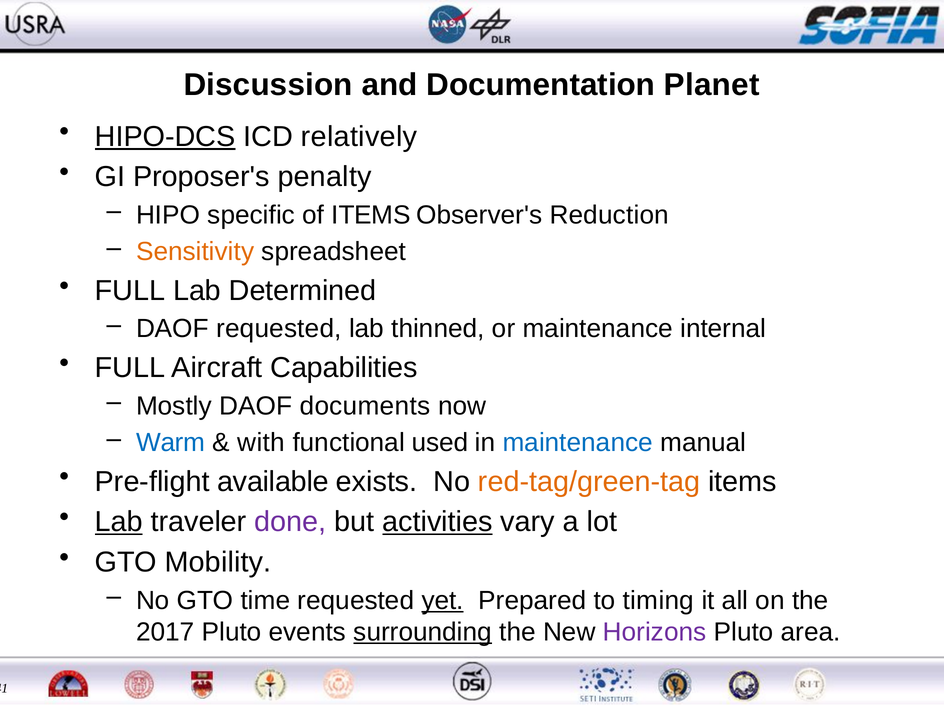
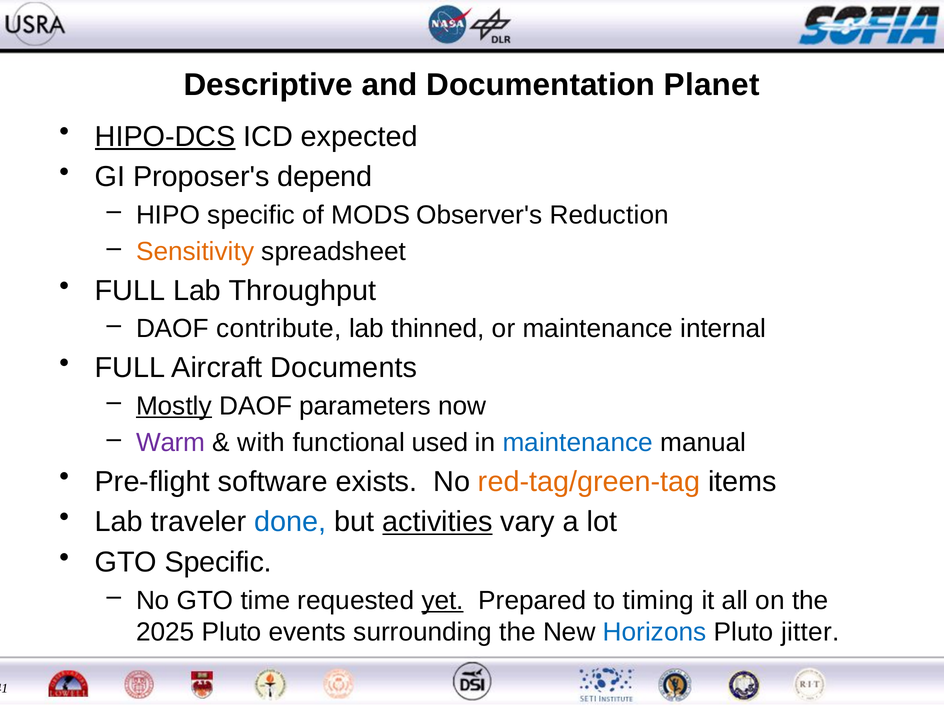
Discussion: Discussion -> Descriptive (268, 85)
relatively: relatively -> expected (359, 137)
penalty: penalty -> depend (325, 177)
of ITEMS: ITEMS -> MODS (371, 215)
Determined: Determined -> Throughput (302, 291)
DAOF requested: requested -> contribute (279, 329)
Capabilities: Capabilities -> Documents (344, 368)
Mostly underline: none -> present (174, 406)
documents: documents -> parameters (365, 406)
Warm colour: blue -> purple (171, 443)
available: available -> software (273, 482)
Lab underline: present -> none (119, 522)
done colour: purple -> blue (290, 522)
GTO Mobility: Mobility -> Specific (218, 562)
2017: 2017 -> 2025 (165, 632)
surrounding underline: present -> none (423, 632)
Horizons colour: purple -> blue (655, 632)
area: area -> jitter (810, 632)
